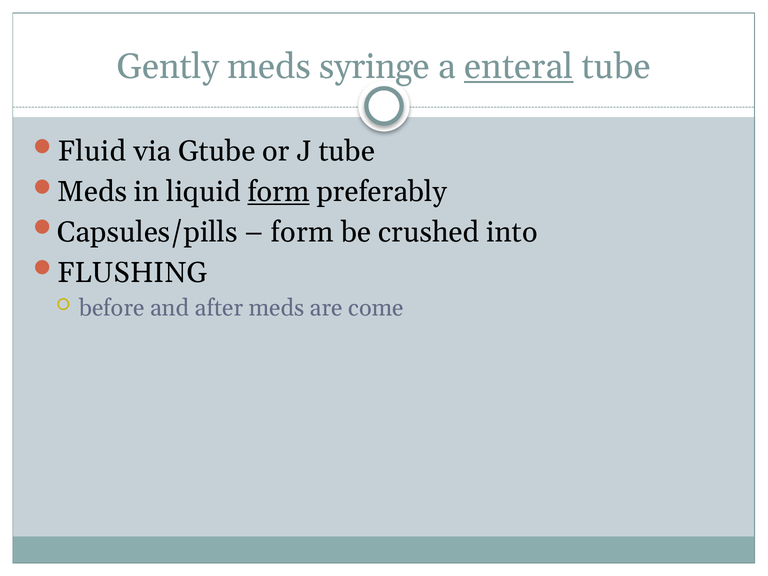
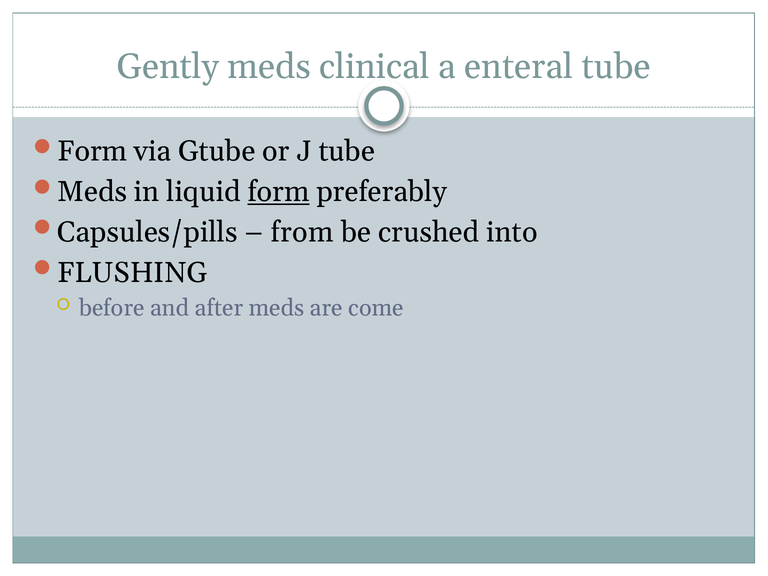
syringe: syringe -> clinical (374, 67)
enteral underline: present -> none (519, 67)
Fluid: Fluid -> Form (92, 151)
form: form -> from (302, 232)
